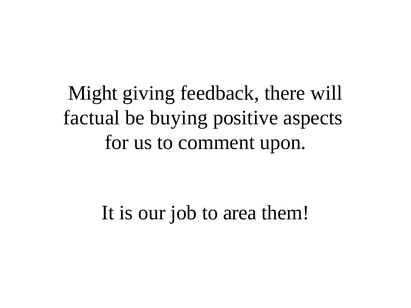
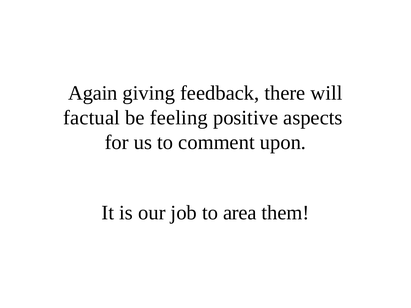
Might: Might -> Again (93, 93)
buying: buying -> feeling (179, 118)
